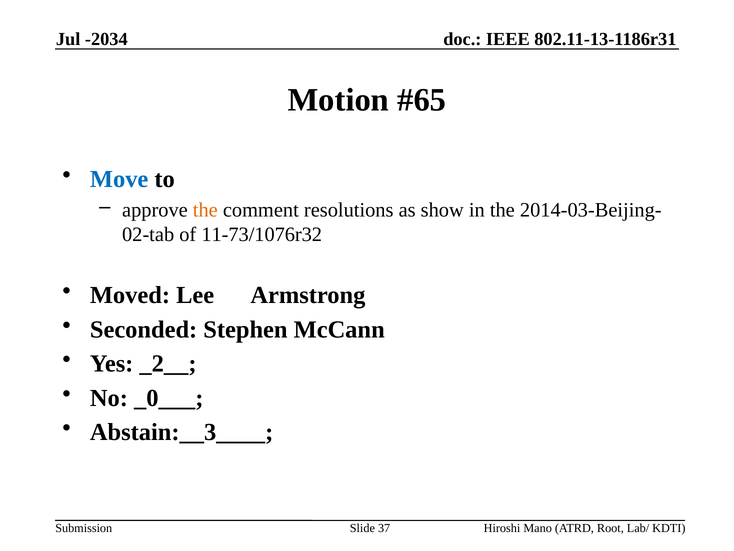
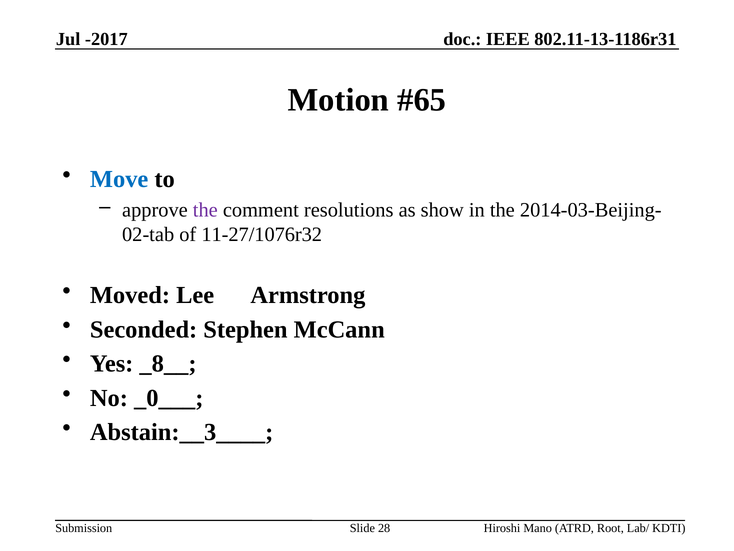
-2034: -2034 -> -2017 (106, 39)
the colour: orange -> purple (205, 210)
11-73/1076r32: 11-73/1076r32 -> 11-27/1076r32 (262, 234)
_2__: _2__ -> _8__ (168, 364)
37: 37 -> 28 (384, 528)
